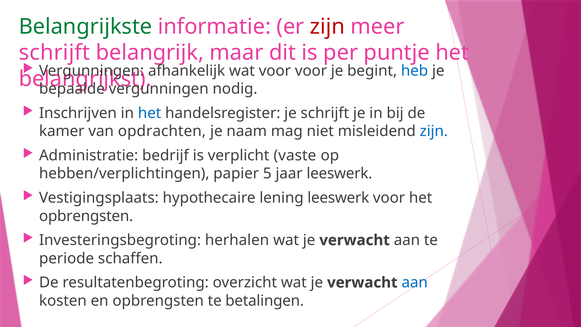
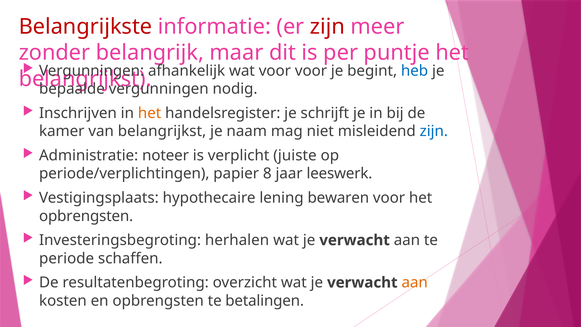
Belangrijkste colour: green -> red (85, 27)
schrijft: schrijft -> zonder (54, 53)
het colour: blue -> orange (150, 113)
van opdrachten: opdrachten -> belangrijkst (162, 131)
bedrijf: bedrijf -> noteer (166, 155)
vaste: vaste -> juiste (295, 155)
hebben/verplichtingen: hebben/verplichtingen -> periode/verplichtingen (124, 174)
5: 5 -> 8 (267, 174)
lening leeswerk: leeswerk -> bewaren (338, 198)
aan colour: blue -> orange (415, 282)
